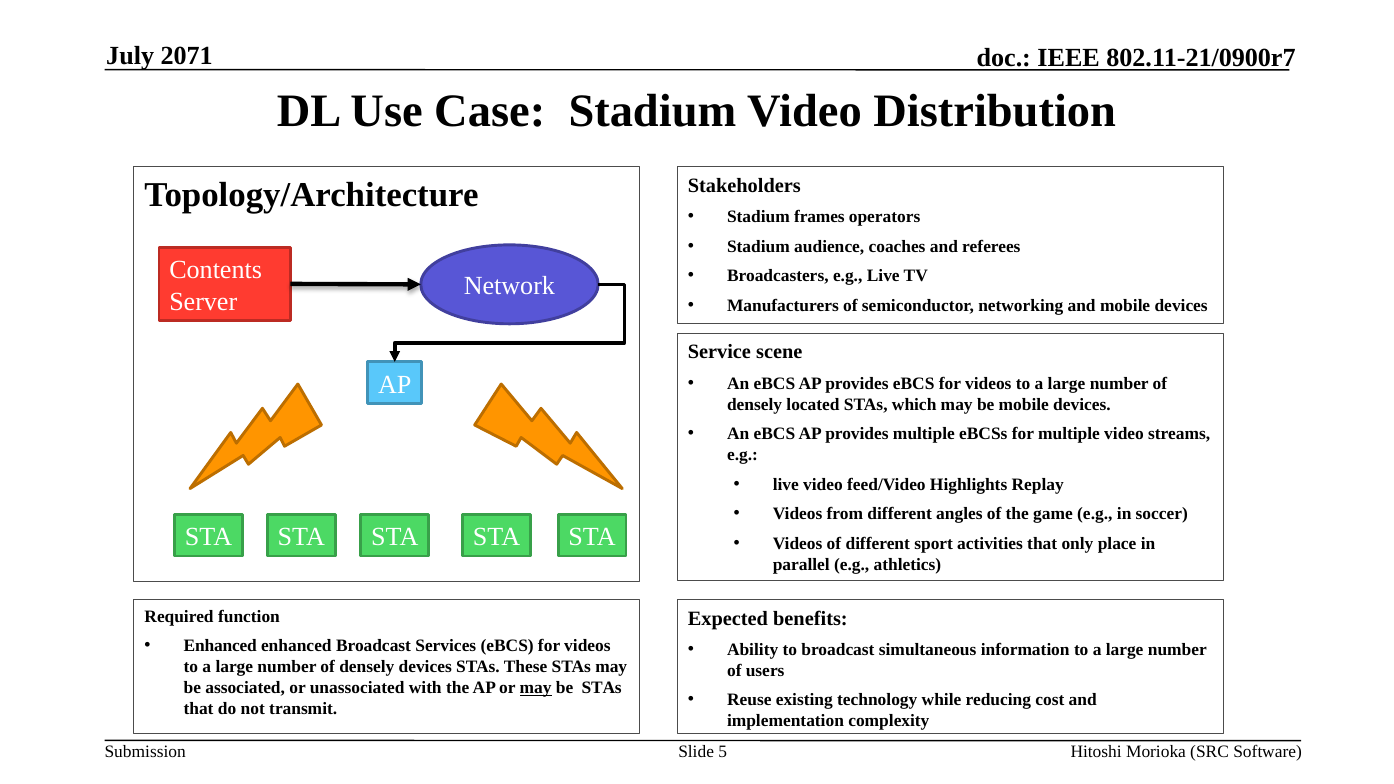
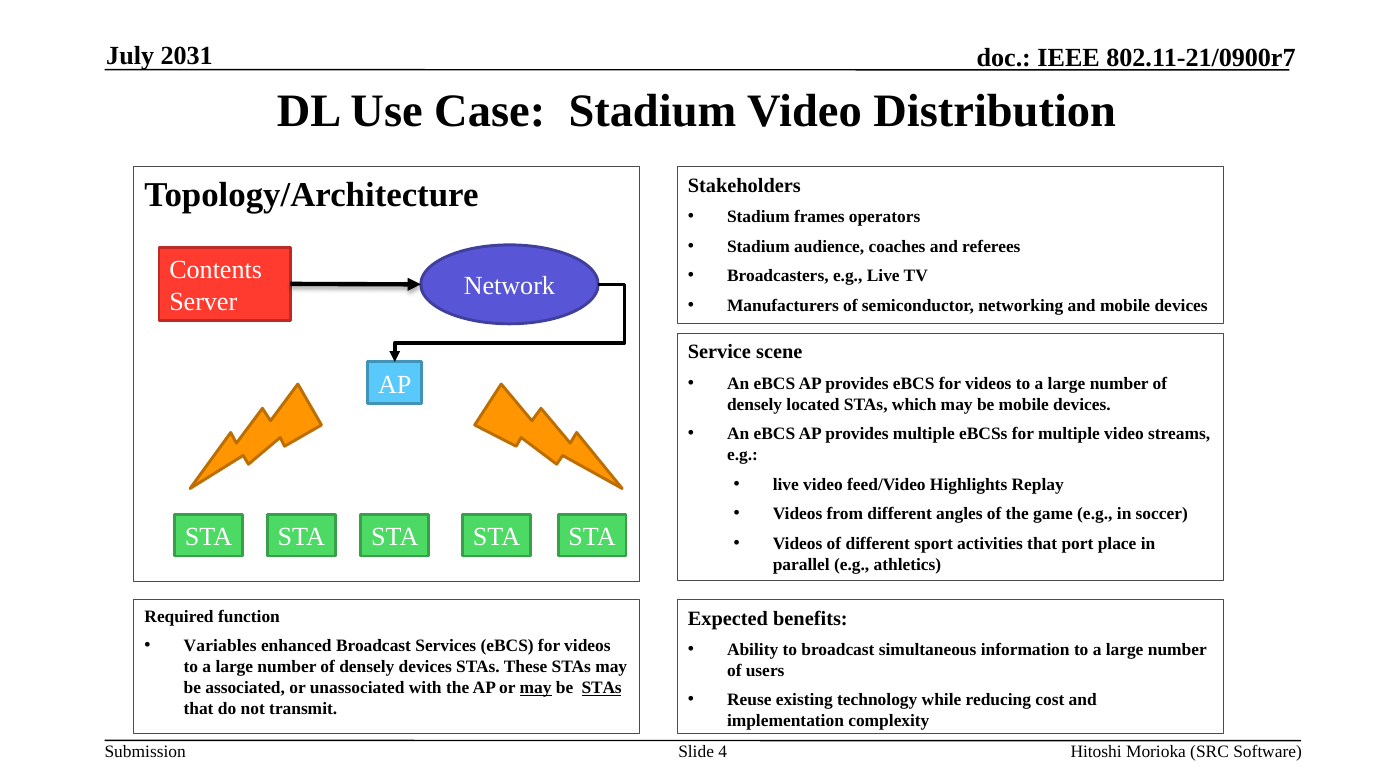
2071: 2071 -> 2031 (187, 55)
only: only -> port (1077, 544)
Enhanced: Enhanced -> Variables (220, 646)
STAs underline: none -> present (602, 688)
5: 5 -> 4 (723, 752)
